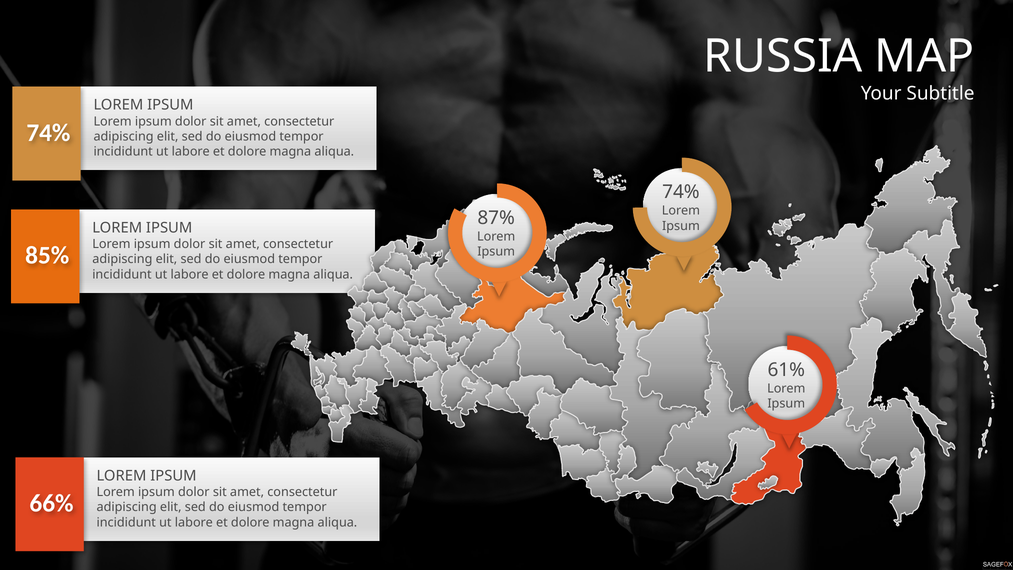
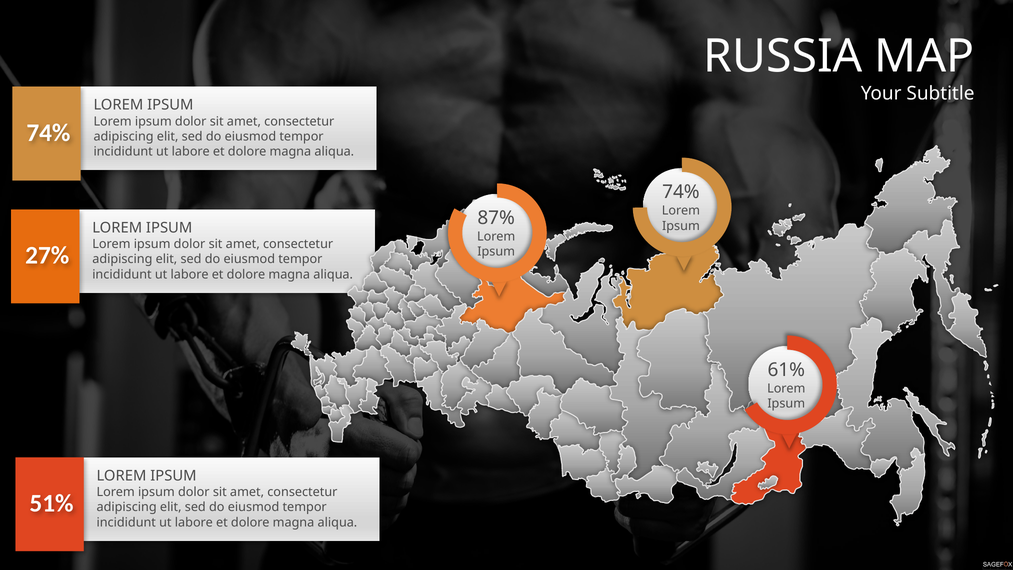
85%: 85% -> 27% (47, 255)
66%: 66% -> 51% (52, 503)
